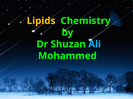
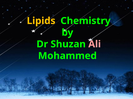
Ali colour: light blue -> pink (95, 44)
